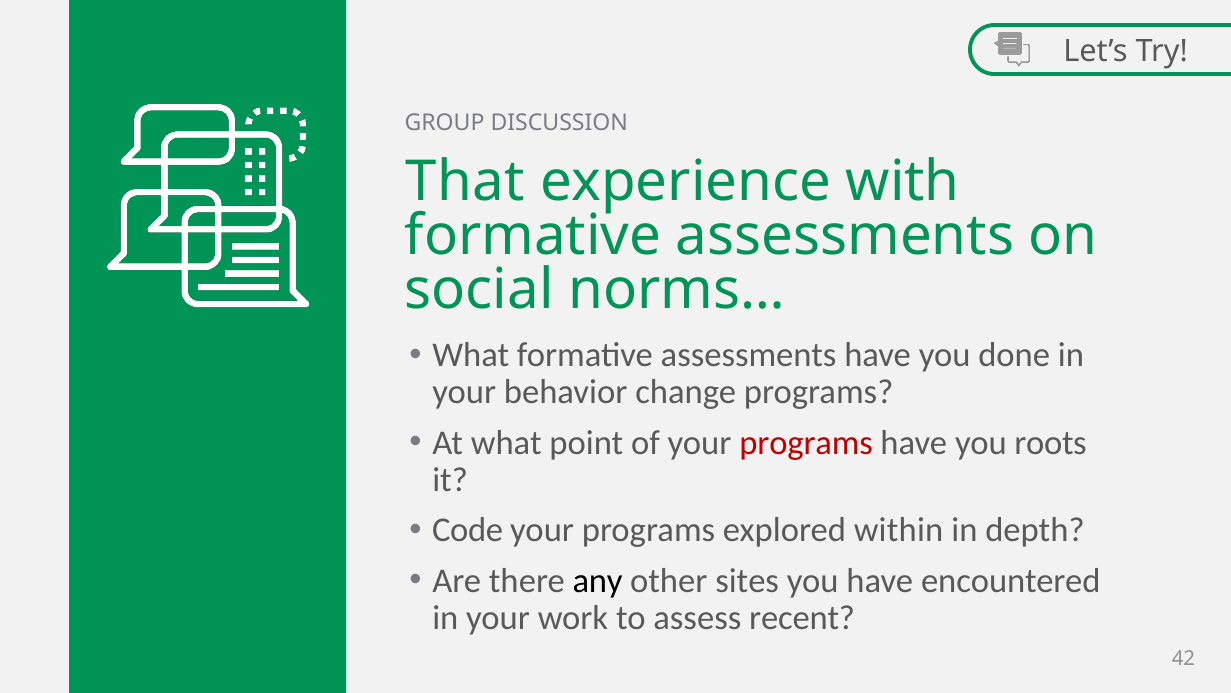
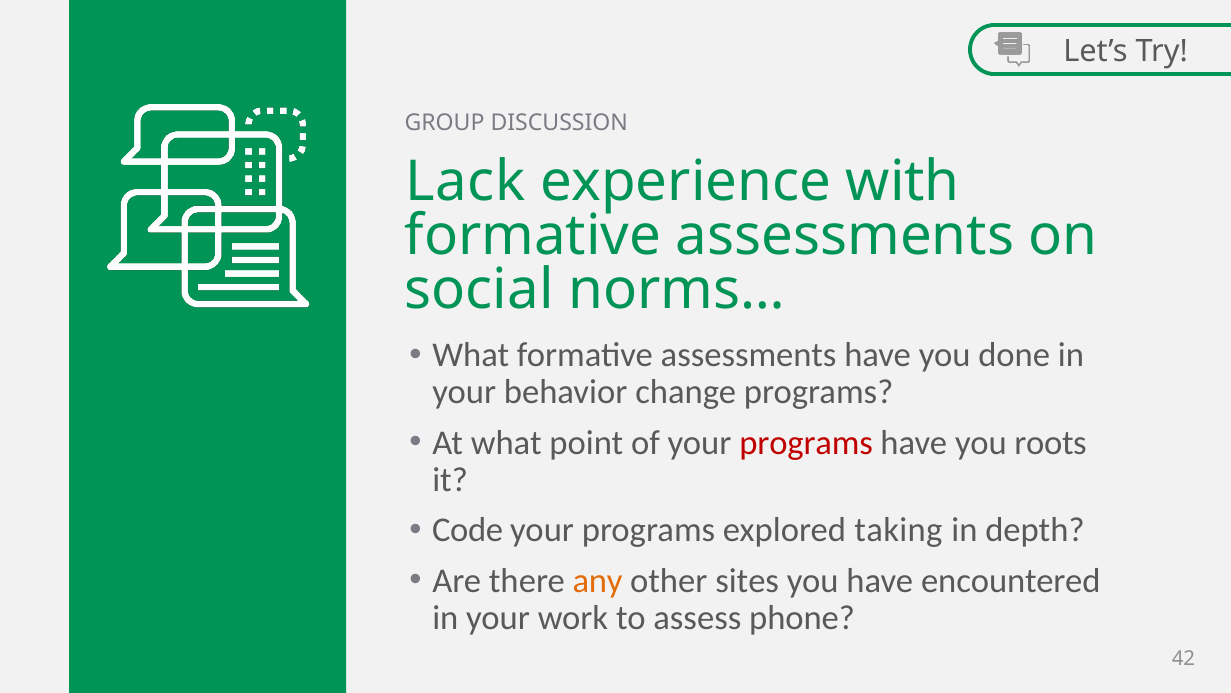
That: That -> Lack (465, 181)
within: within -> taking (898, 530)
any colour: black -> orange (598, 580)
recent: recent -> phone (802, 618)
